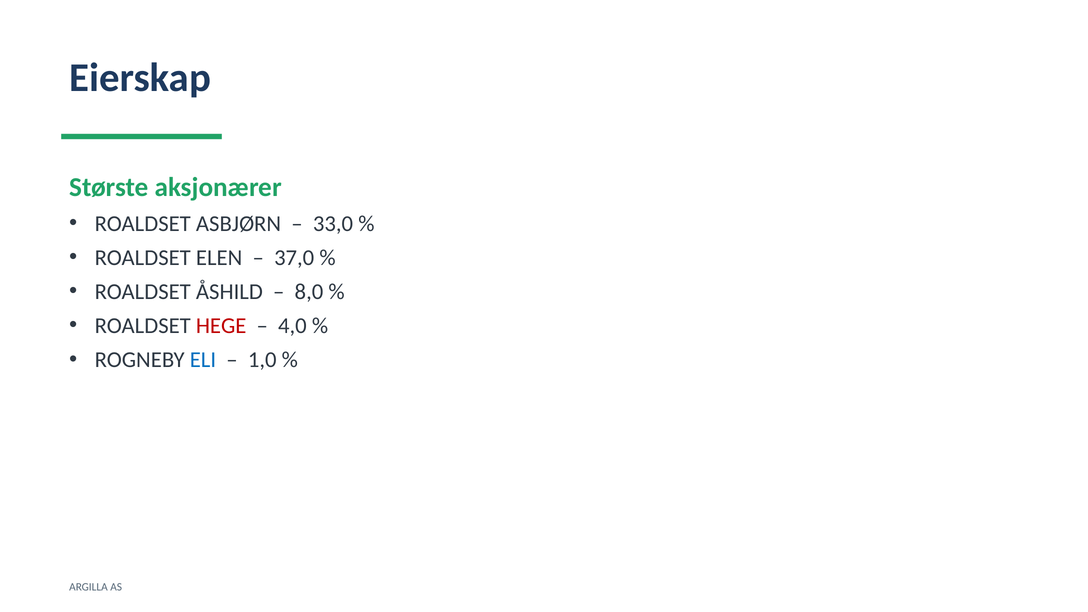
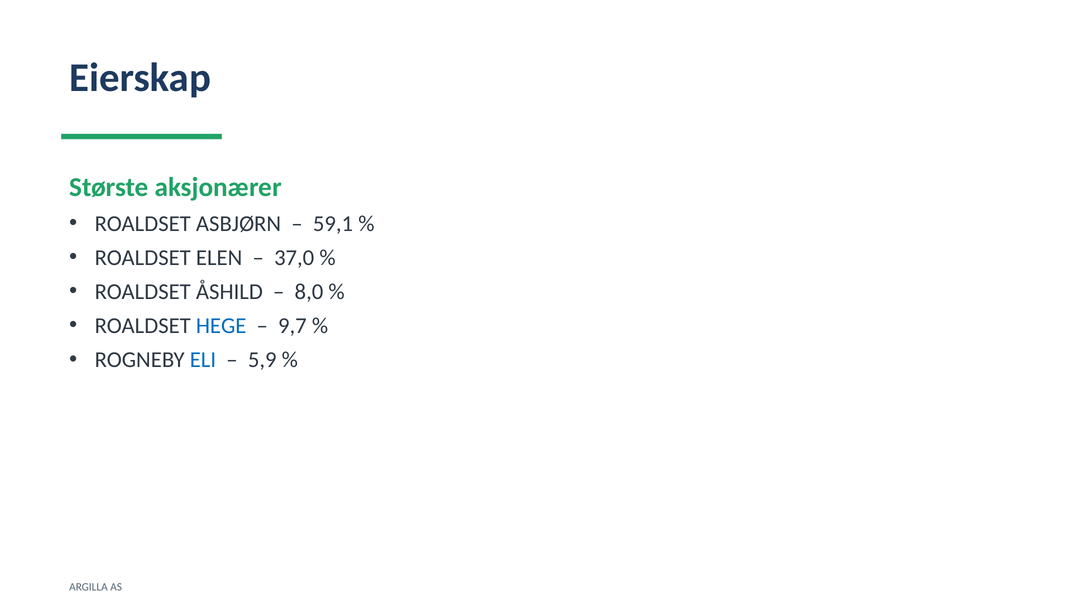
33,0: 33,0 -> 59,1 (333, 224)
HEGE colour: red -> blue (221, 326)
4,0: 4,0 -> 9,7 (292, 326)
1,0: 1,0 -> 5,9 (262, 360)
